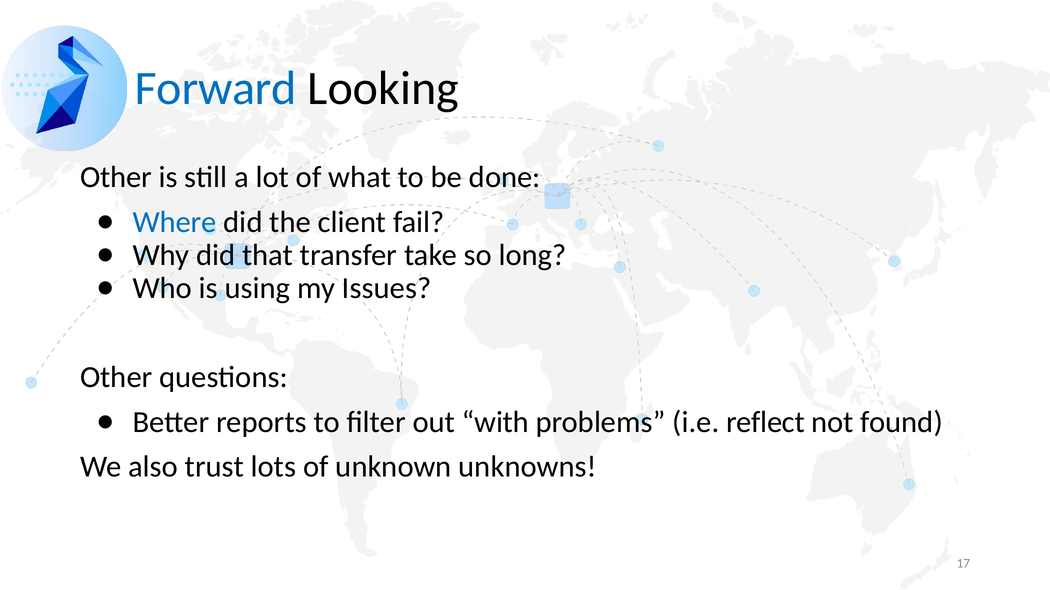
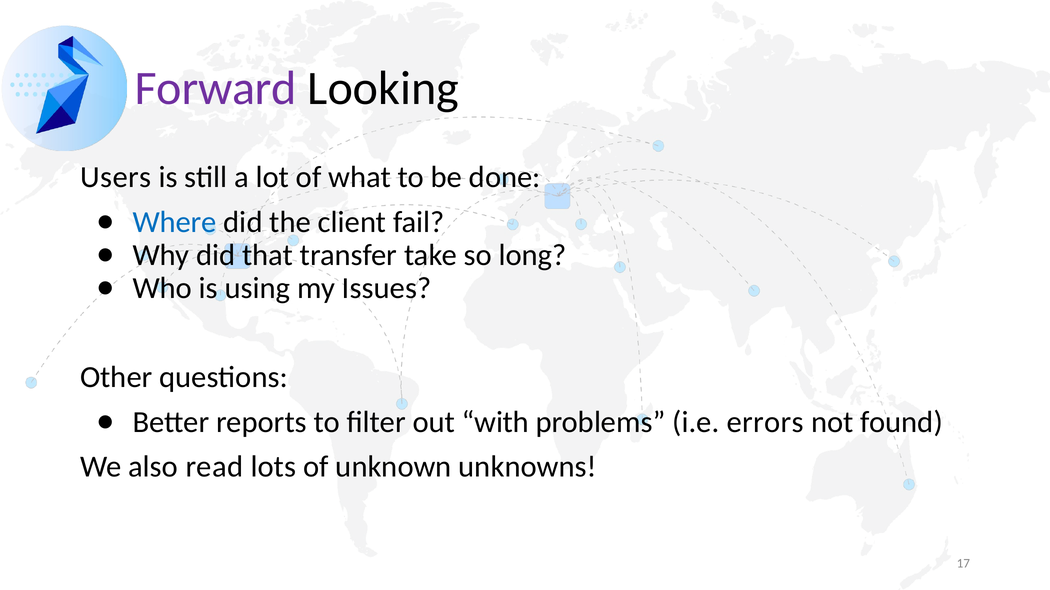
Forward colour: blue -> purple (216, 88)
Other: Other -> Users (116, 177)
reflect: reflect -> errors (765, 423)
trust: trust -> read (214, 467)
